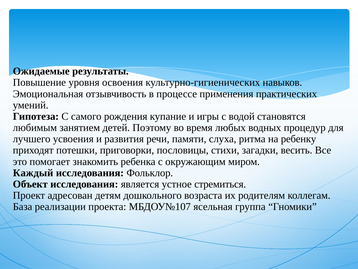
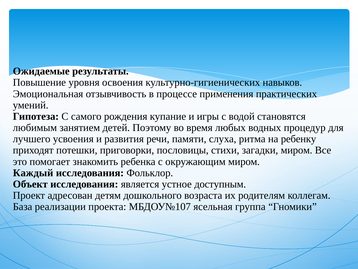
загадки весить: весить -> миром (297, 150)
стремиться: стремиться -> доступным (220, 184)
